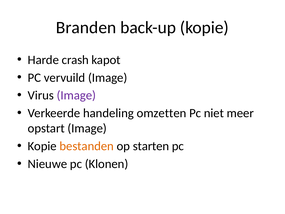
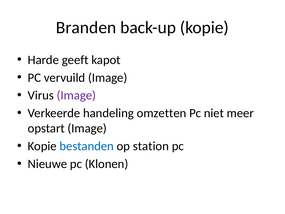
crash: crash -> geeft (75, 60)
bestanden colour: orange -> blue (87, 146)
starten: starten -> station (151, 146)
